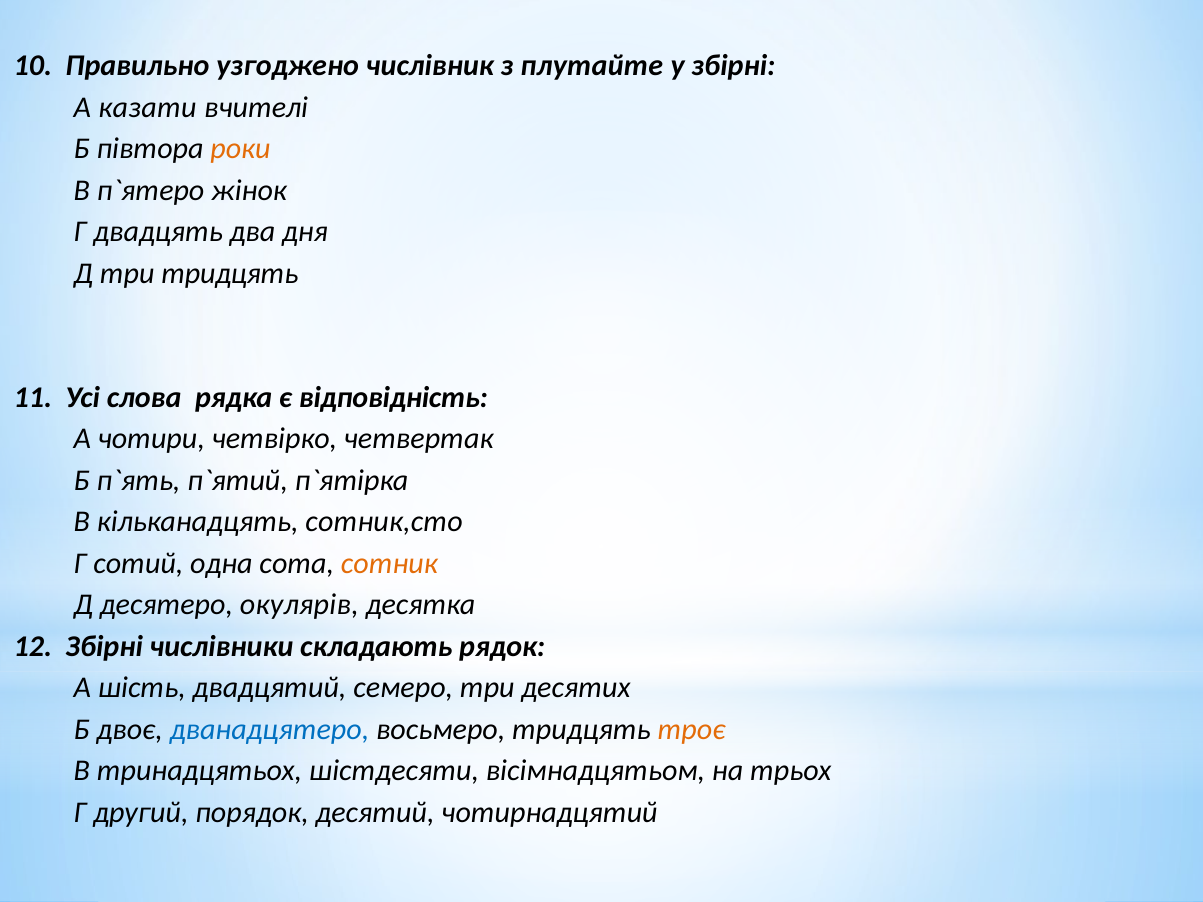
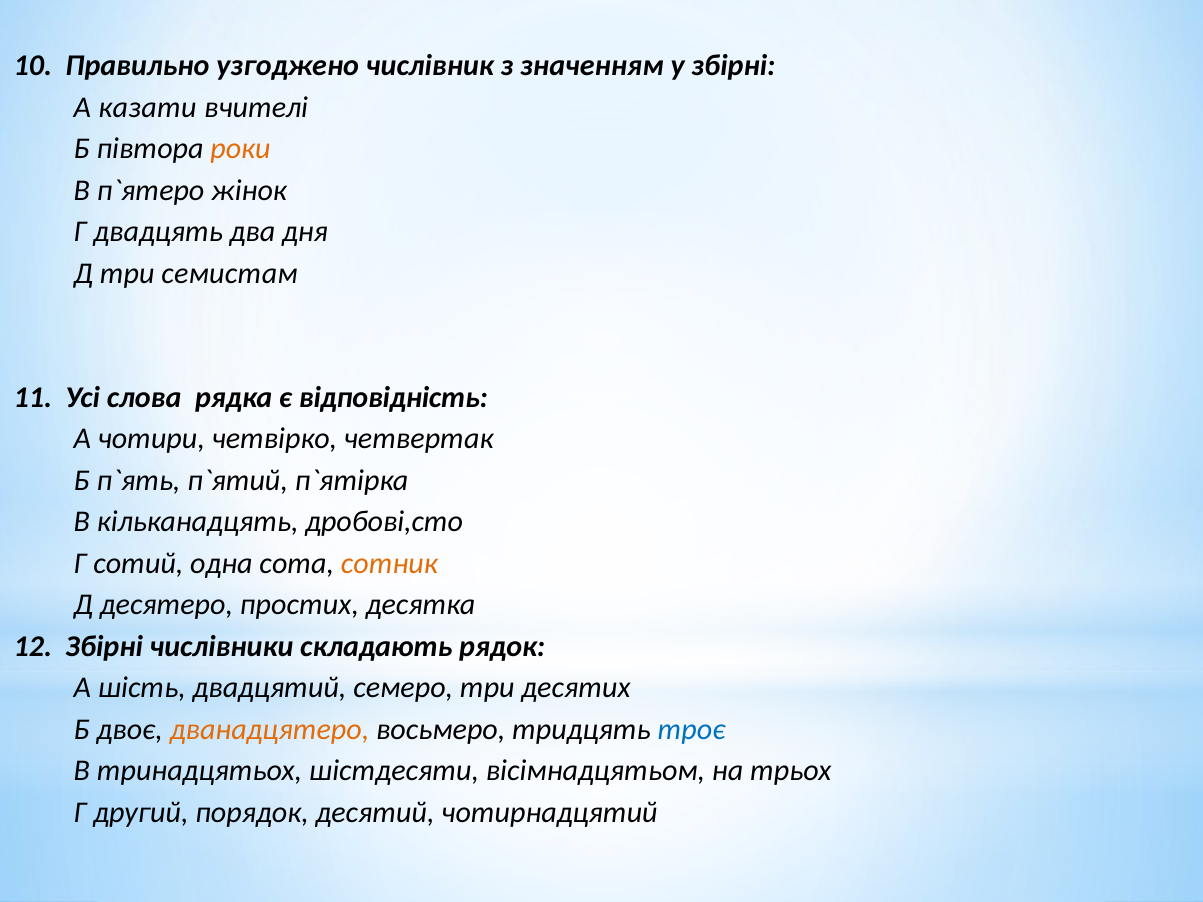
плутайте: плутайте -> значенням (592, 66)
три тридцять: тридцять -> семистам (230, 273)
сотник,сто: сотник,сто -> дробові,сто (384, 522)
окулярів: окулярів -> простих (300, 605)
дванадцятеро colour: blue -> orange (270, 730)
троє colour: orange -> blue (692, 730)
